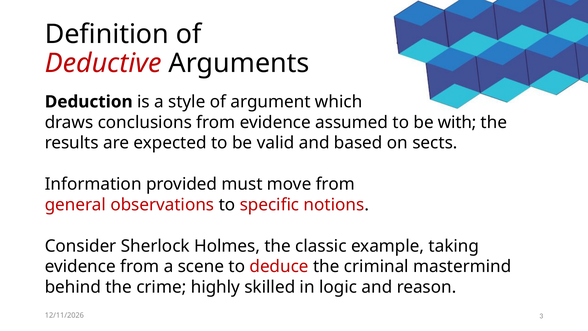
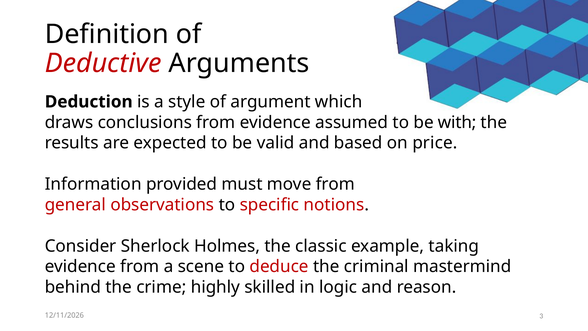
sects: sects -> price (435, 143)
